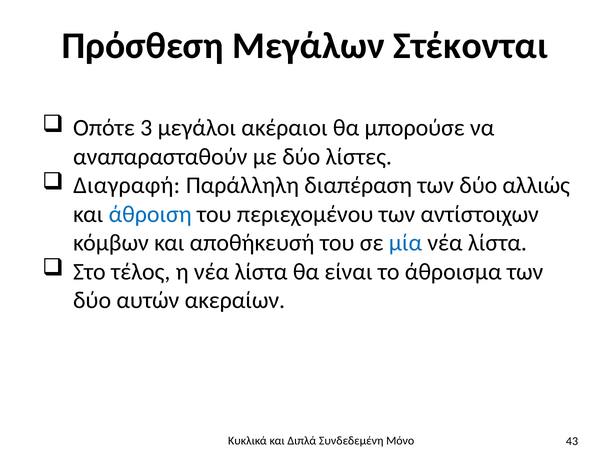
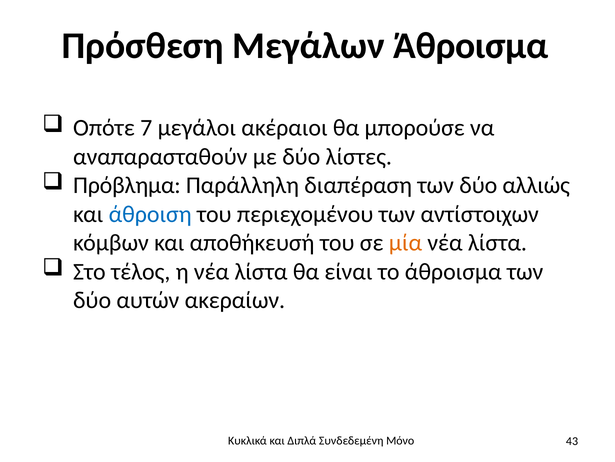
Μεγάλων Στέκονται: Στέκονται -> Άθροισμα (471, 46)
3: 3 -> 7 (146, 128)
Διαγραφή: Διαγραφή -> Πρόβλημα (127, 185)
μία colour: blue -> orange (405, 243)
